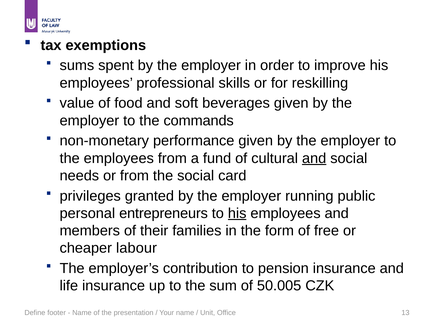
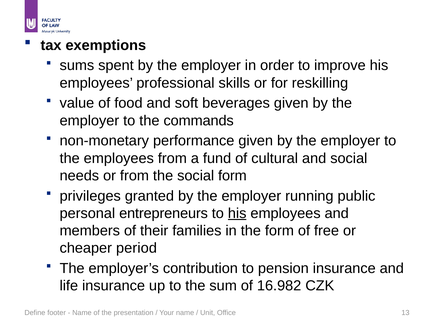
and underline: present -> none (314, 158)
social card: card -> form (232, 176)
labour: labour -> period (136, 248)
50.005: 50.005 -> 16.982 (279, 286)
